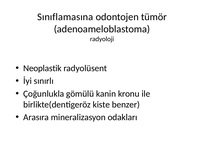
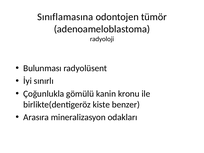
Neoplastik: Neoplastik -> Bulunması (42, 68)
